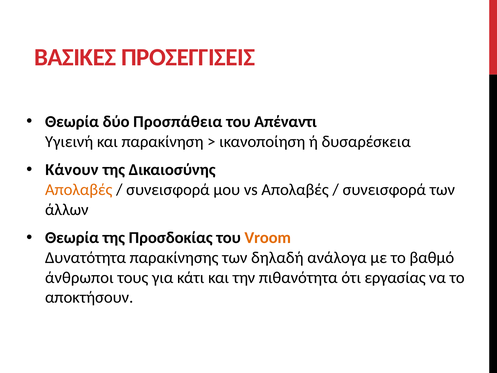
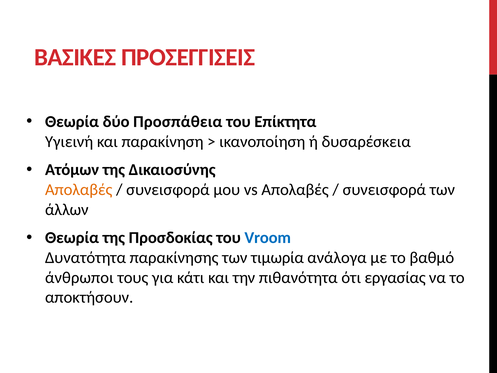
Απέναντι: Απέναντι -> Επίκτητα (285, 122)
Κάνουν: Κάνουν -> Ατόμων (72, 170)
Vroom colour: orange -> blue (268, 238)
δηλαδή: δηλαδή -> τιμωρία (277, 258)
